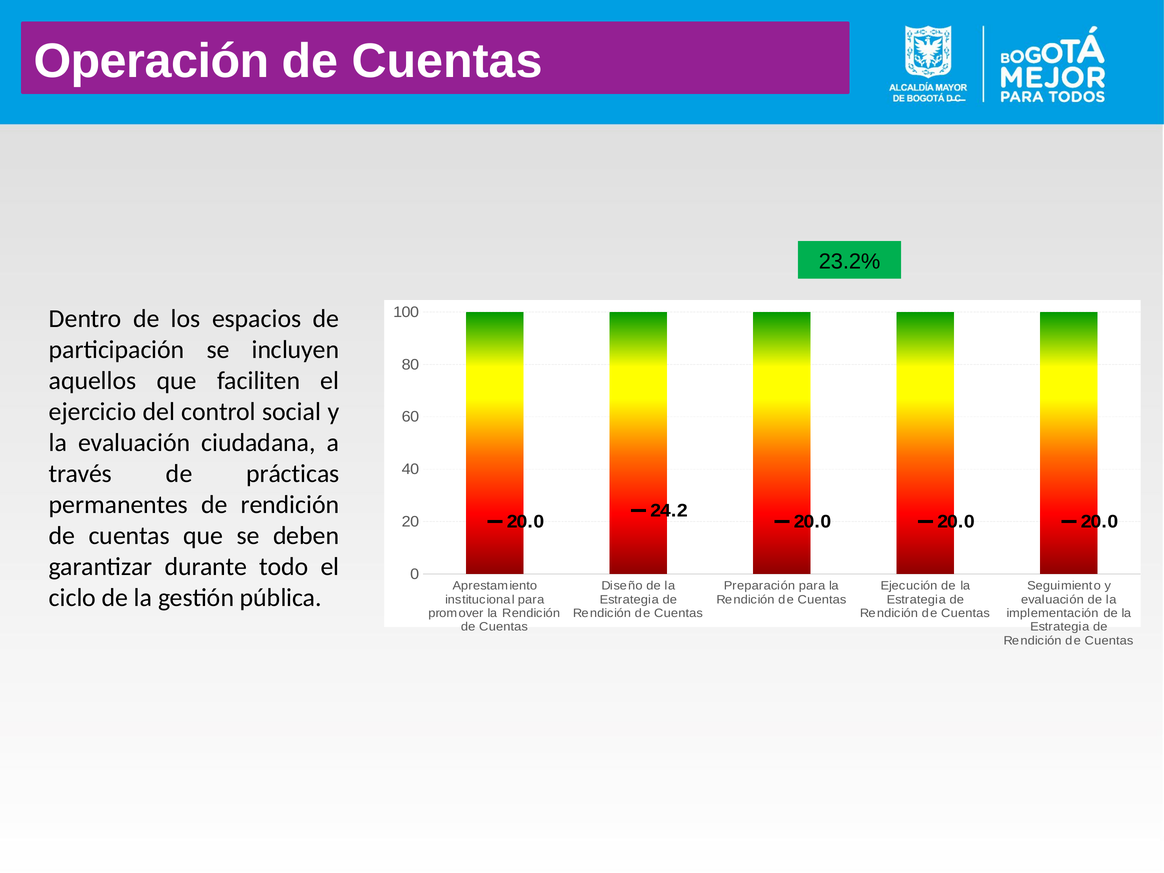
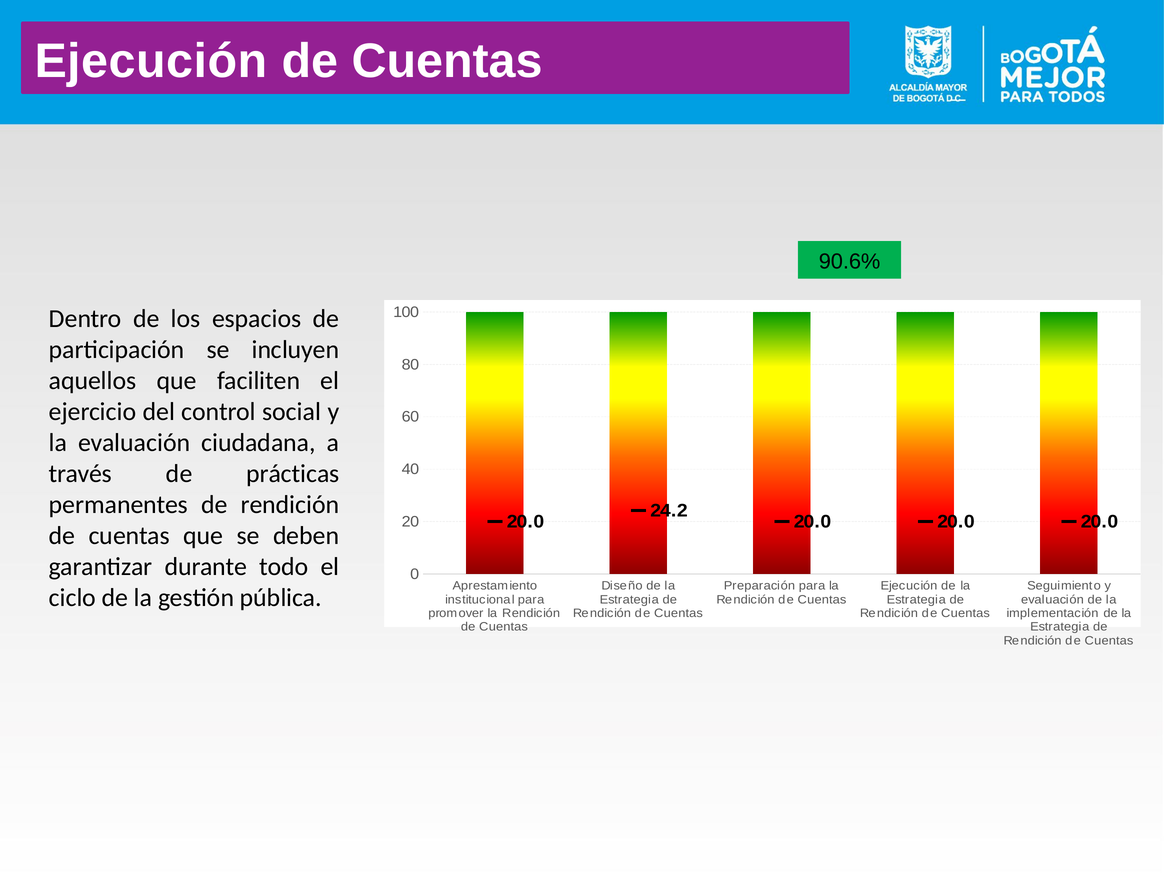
Operación: Operación -> Ejecución (151, 61)
23.2%: 23.2% -> 90.6% (850, 261)
